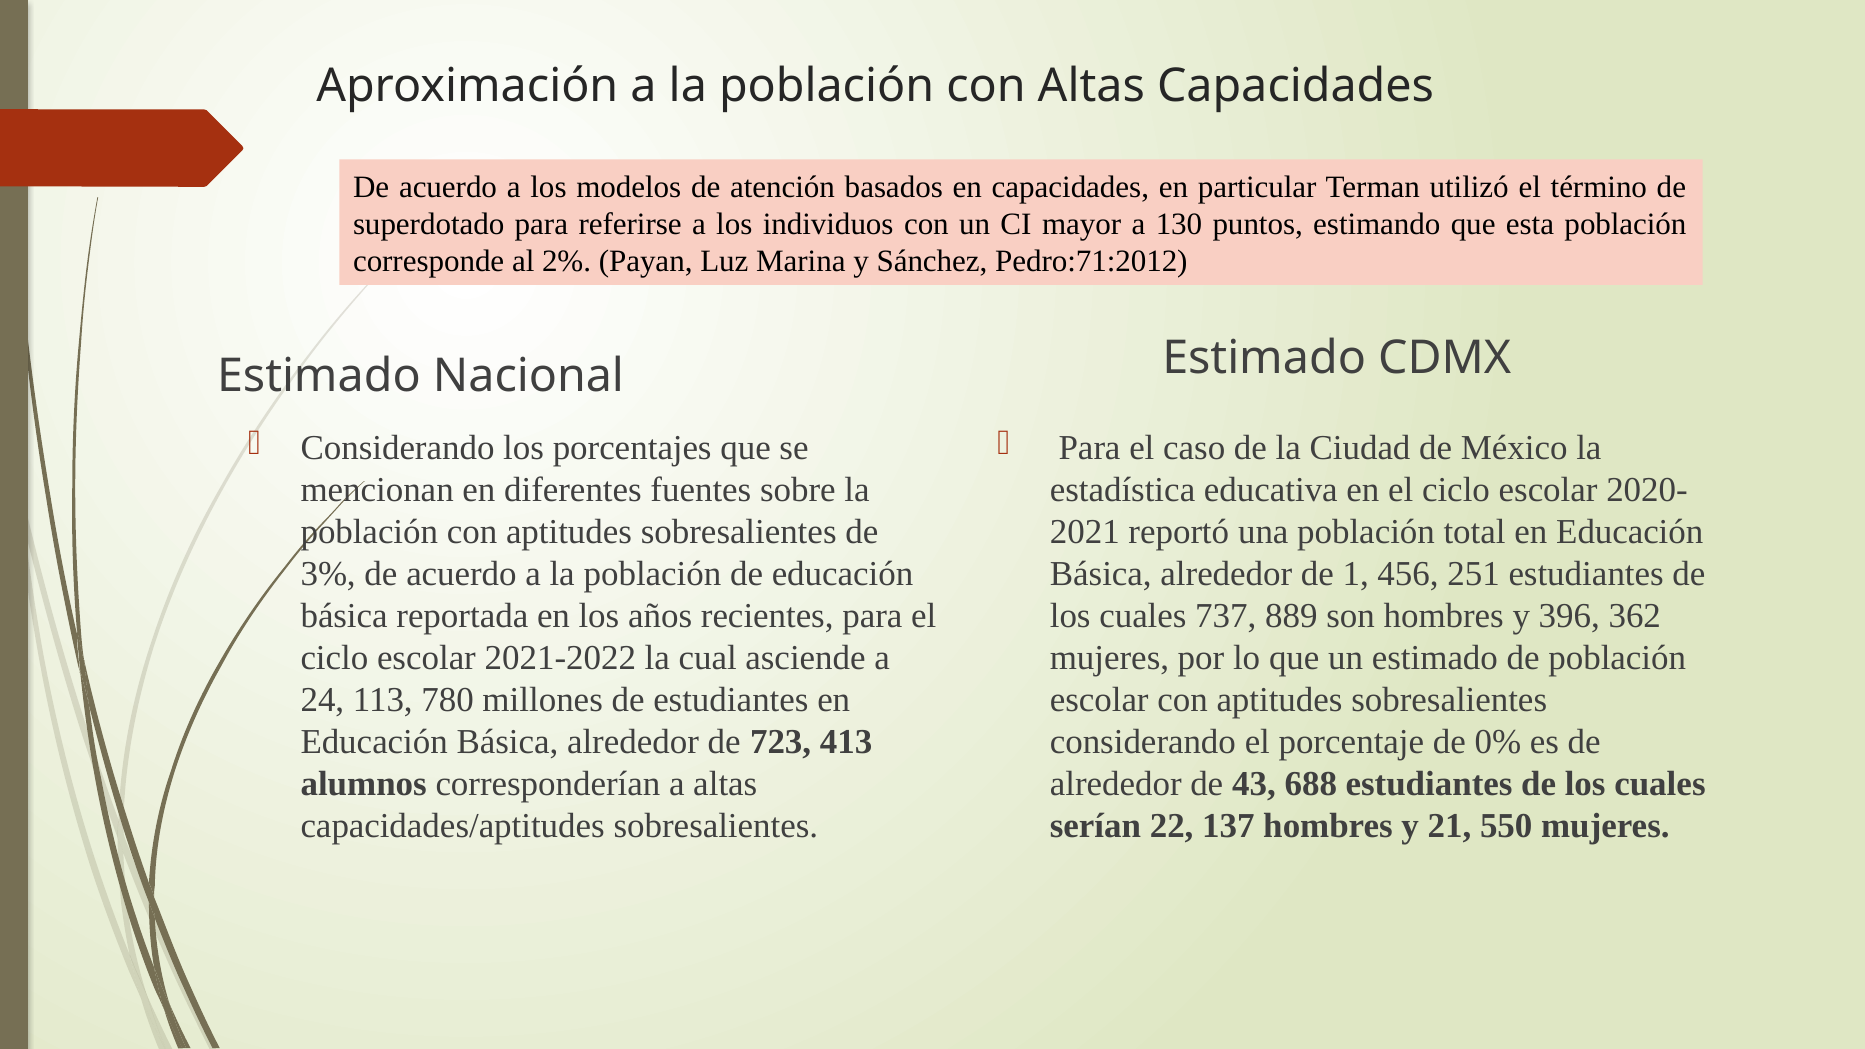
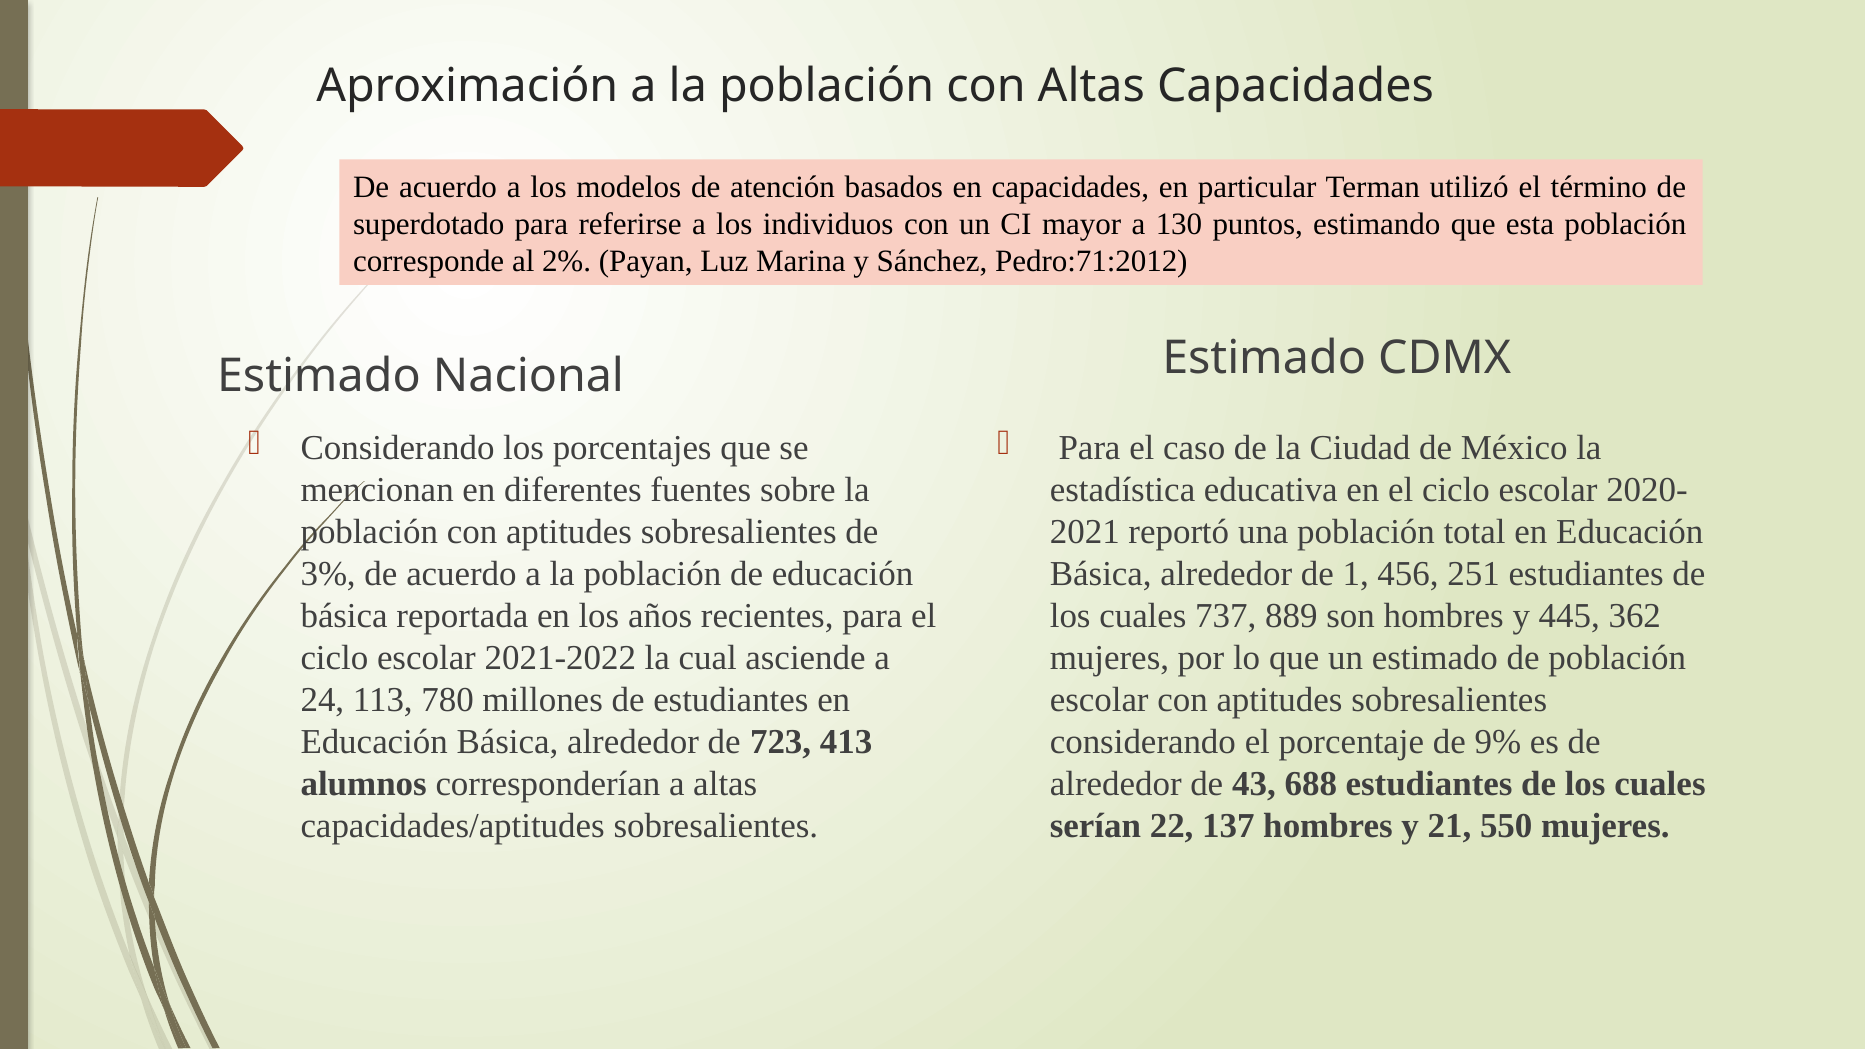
396: 396 -> 445 (1569, 616)
0%: 0% -> 9% (1498, 742)
